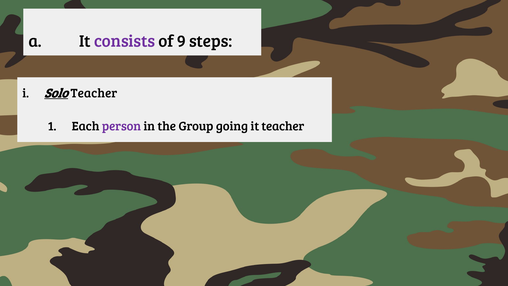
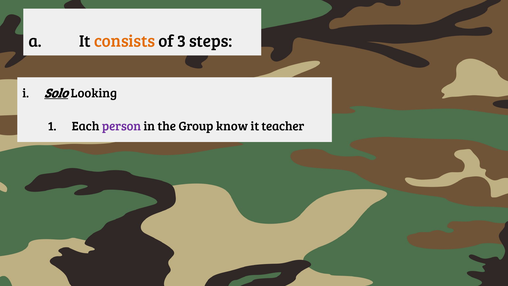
consists colour: purple -> orange (125, 41)
9: 9 -> 3 (181, 41)
Solo Teacher: Teacher -> Looking (94, 93)
going: going -> know (232, 126)
